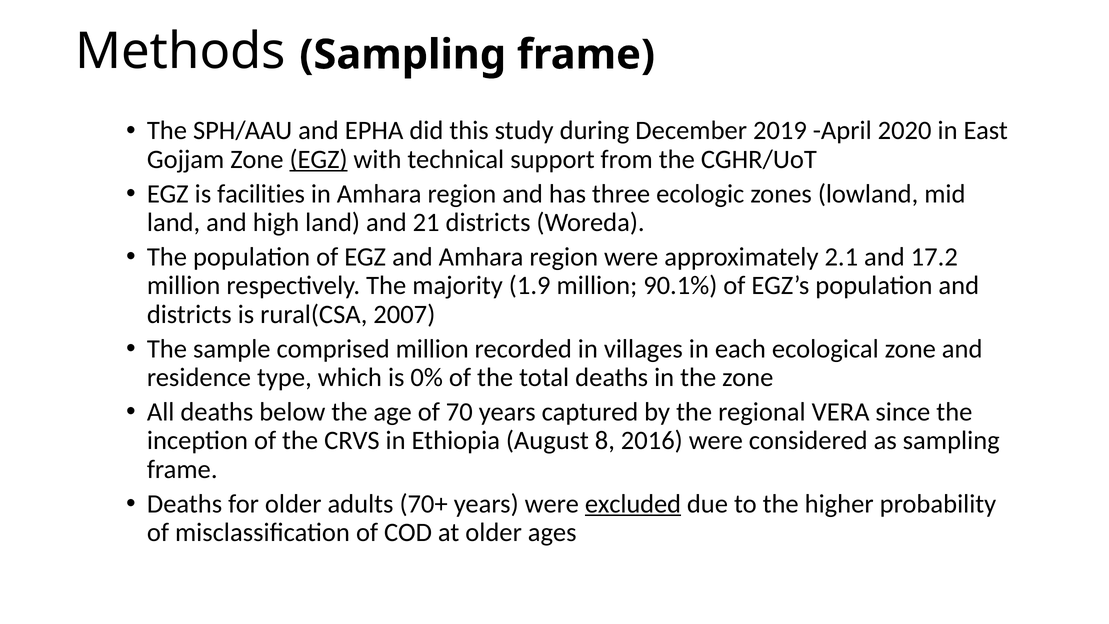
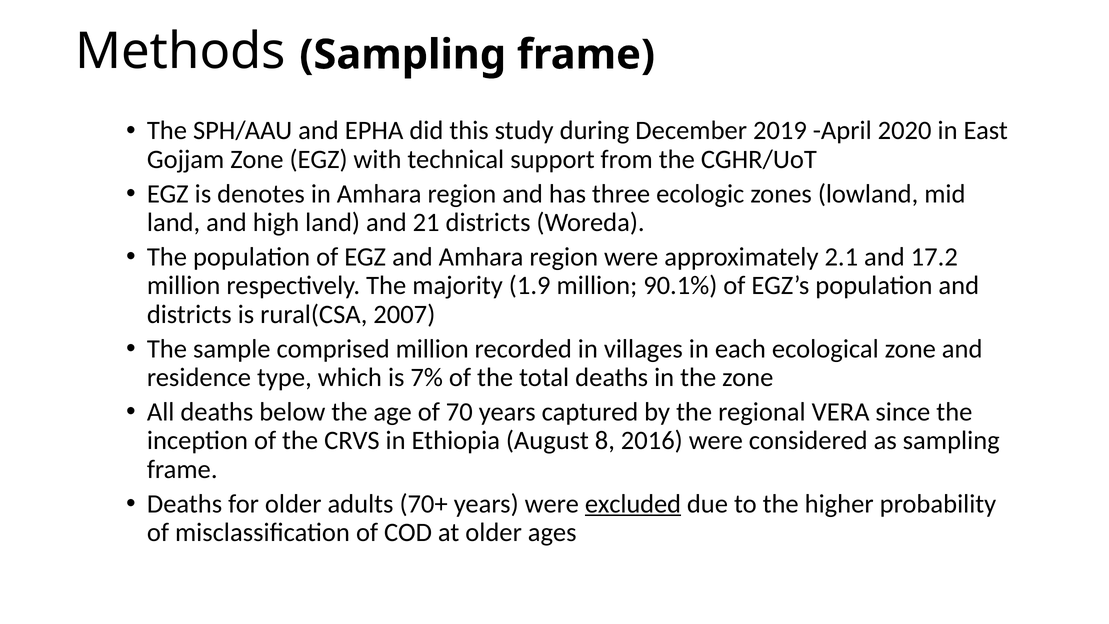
EGZ underline: present -> none (319, 159)
facilities: facilities -> denotes (261, 194)
0%: 0% -> 7% (427, 377)
